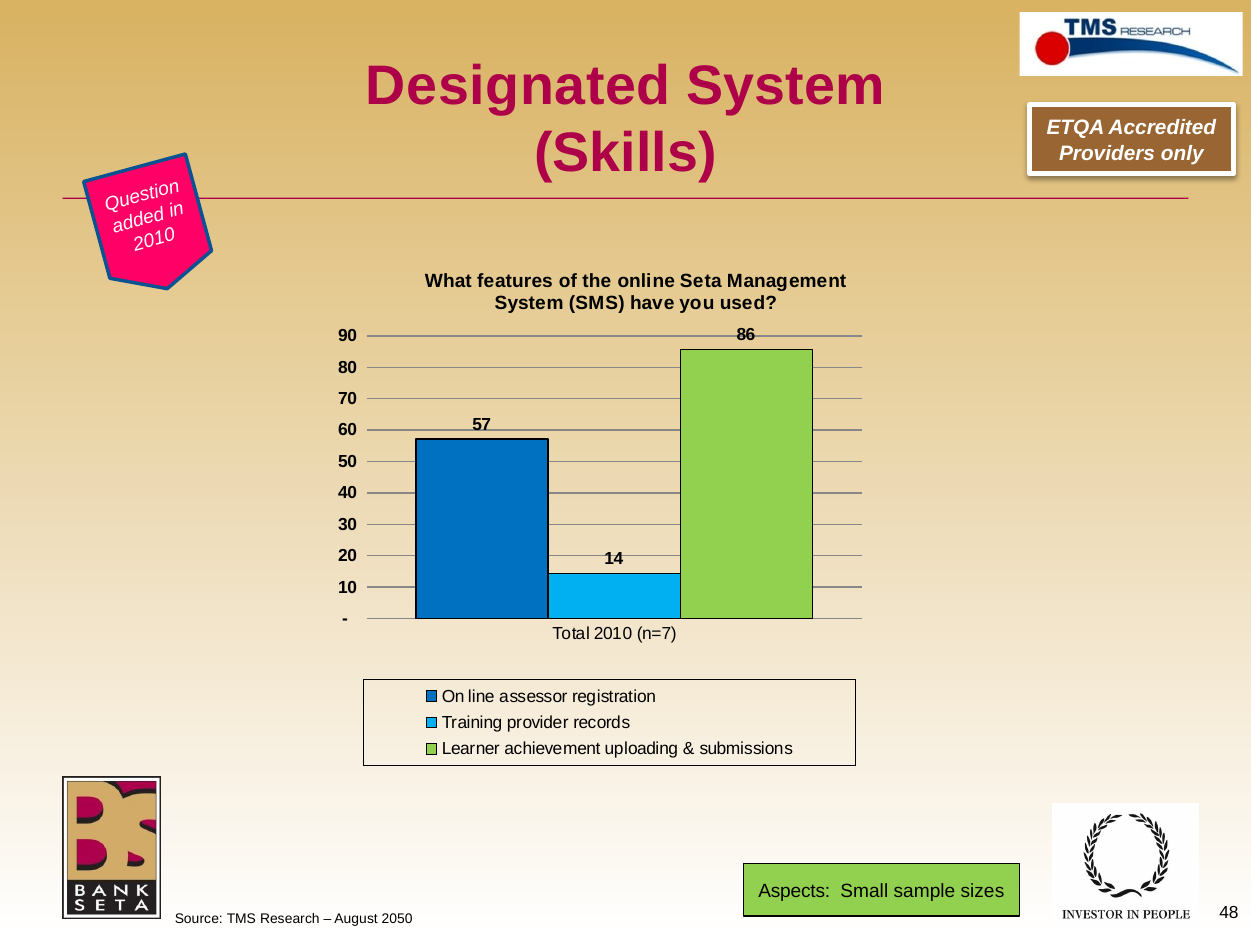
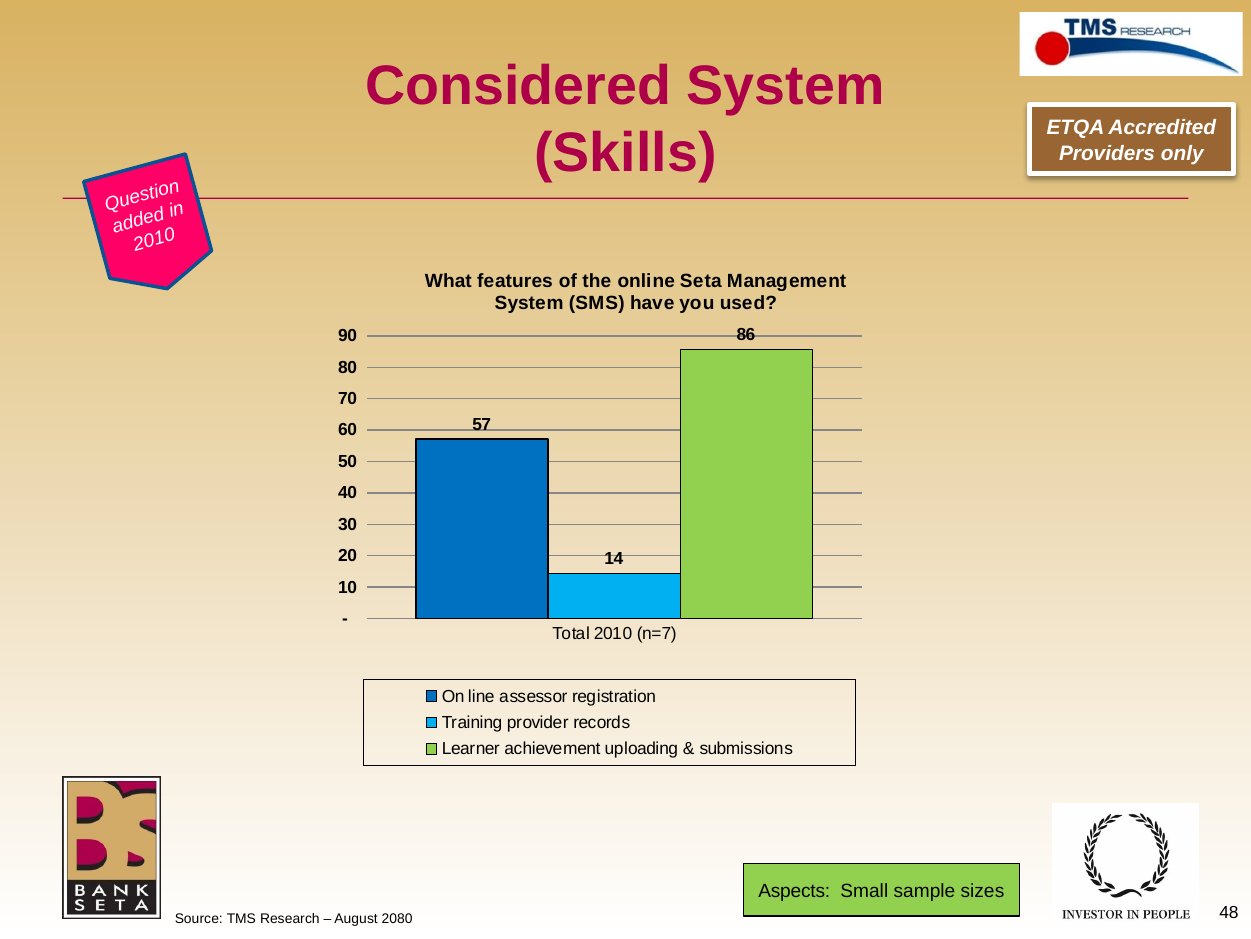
Designated: Designated -> Considered (518, 86)
2050: 2050 -> 2080 (397, 918)
